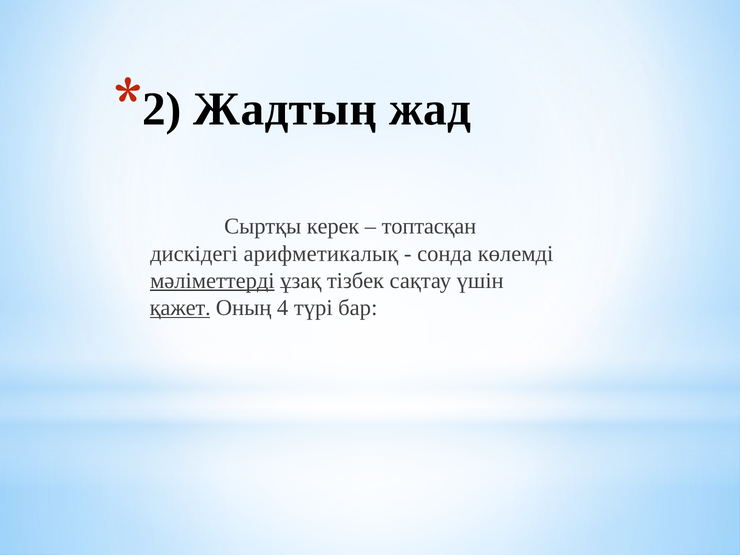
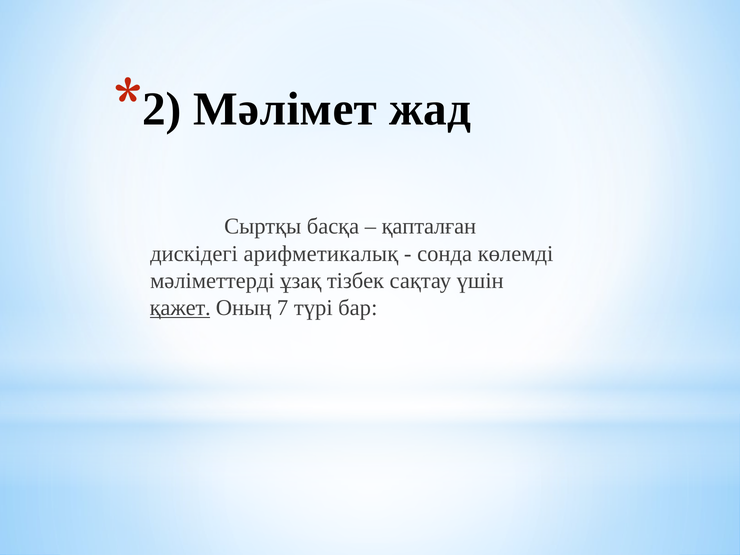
Жадтың: Жадтың -> Мәлімет (285, 109)
керек: керек -> басқа (333, 226)
топтасқан: топтасқан -> қапталған (429, 226)
мәліметтерді underline: present -> none (212, 281)
4: 4 -> 7 (283, 308)
